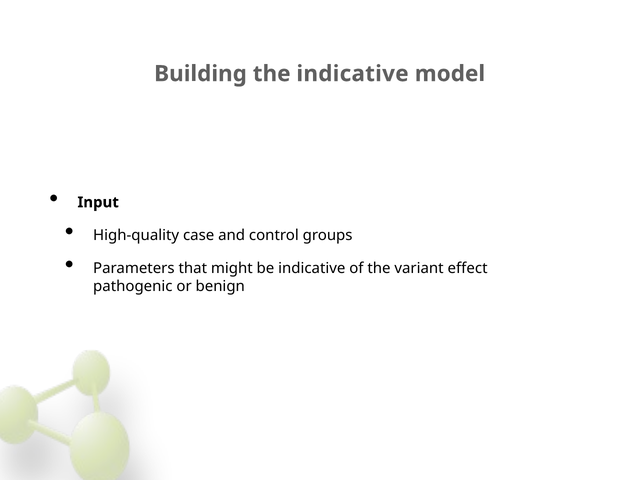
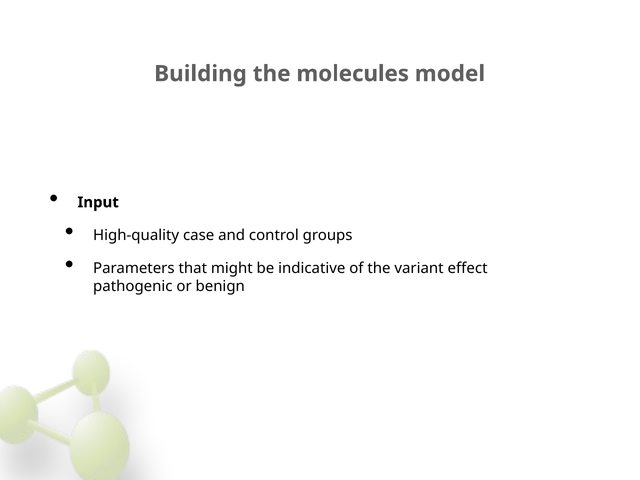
the indicative: indicative -> molecules (353, 74)
